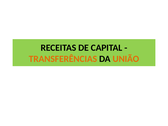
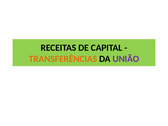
UNIÃO colour: orange -> purple (126, 59)
